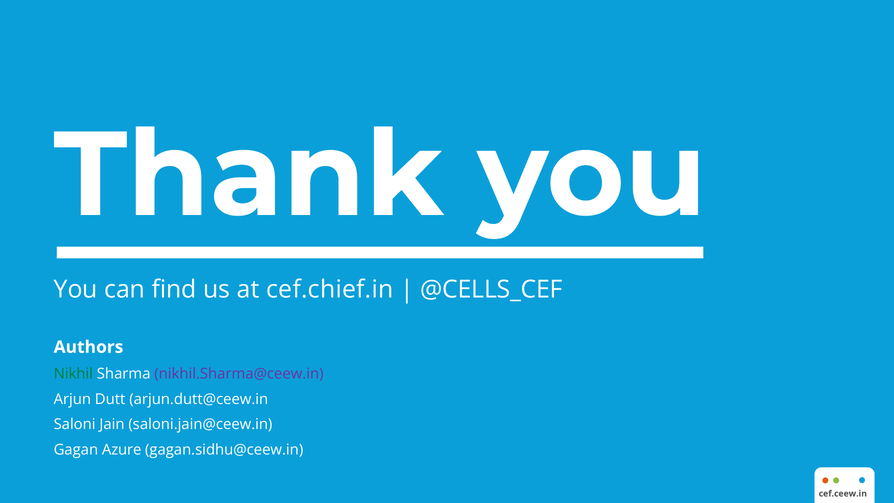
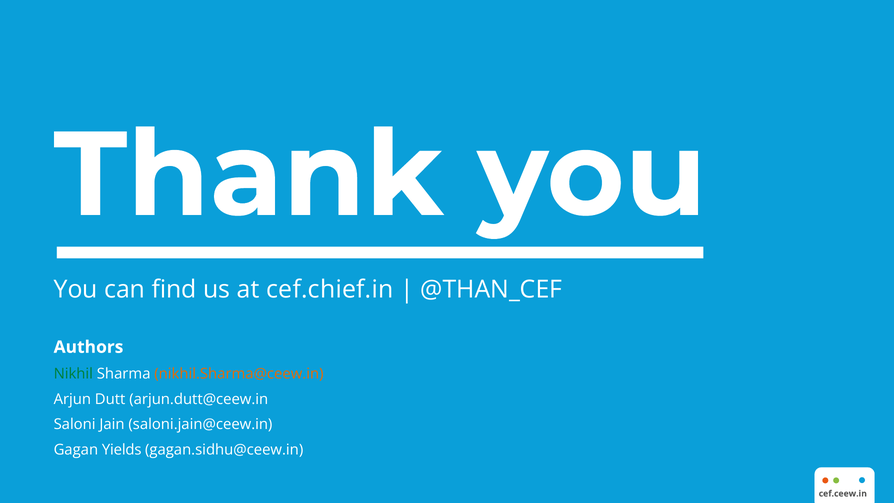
@CELLS_CEF: @CELLS_CEF -> @THAN_CEF (491, 289)
nikhil.Sharma@ceew.in colour: purple -> orange (239, 374)
Azure: Azure -> Yields (122, 450)
